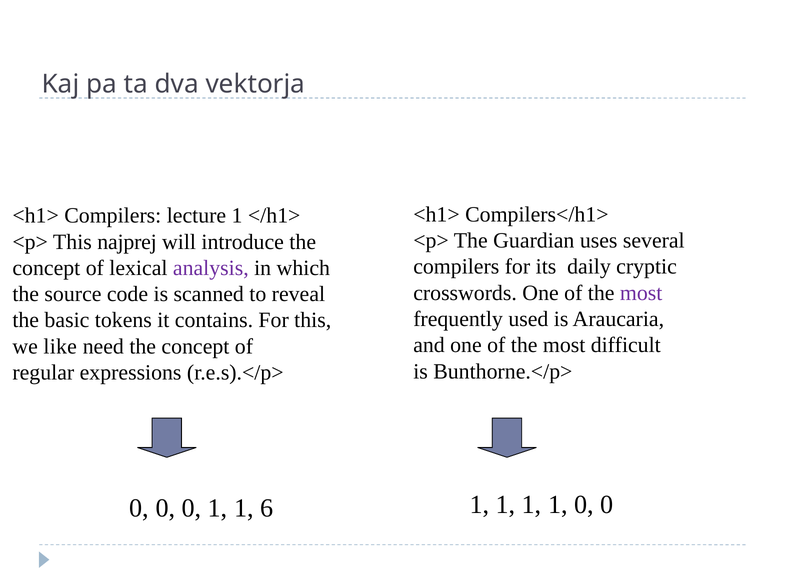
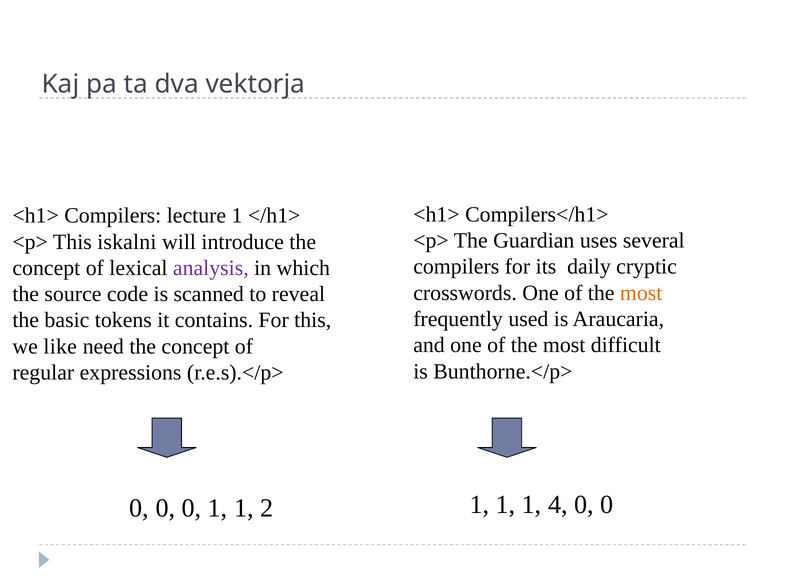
najprej: najprej -> iskalni (127, 242)
most colour: purple -> orange (641, 293)
6: 6 -> 2 (267, 509)
1 1 1 1: 1 -> 4 (558, 505)
